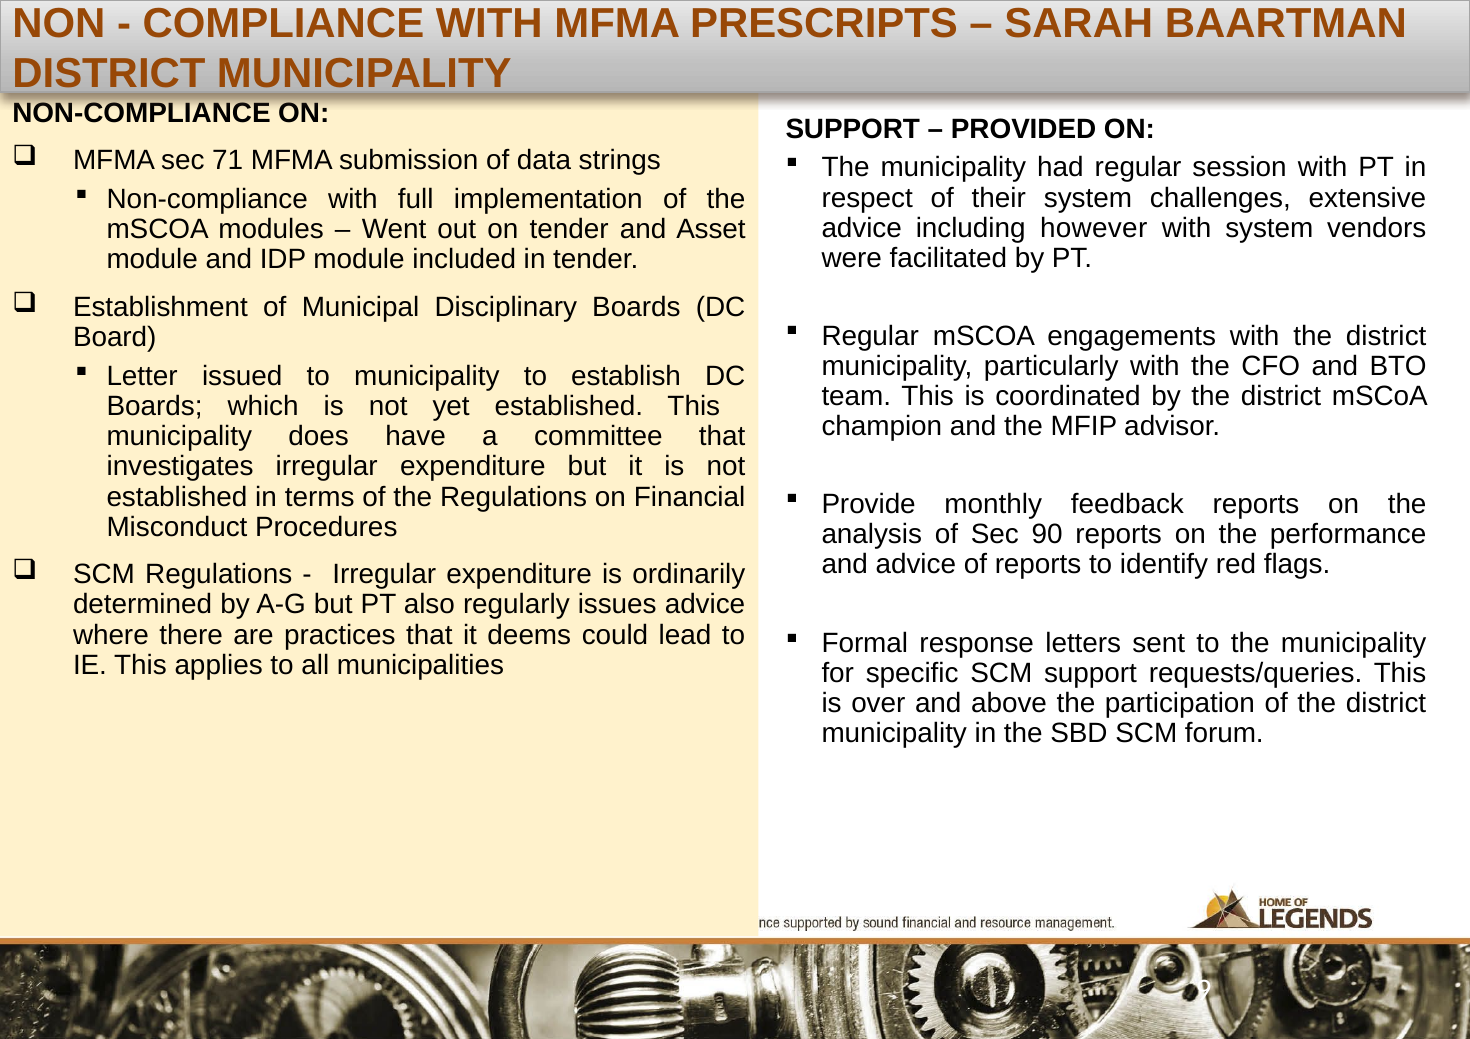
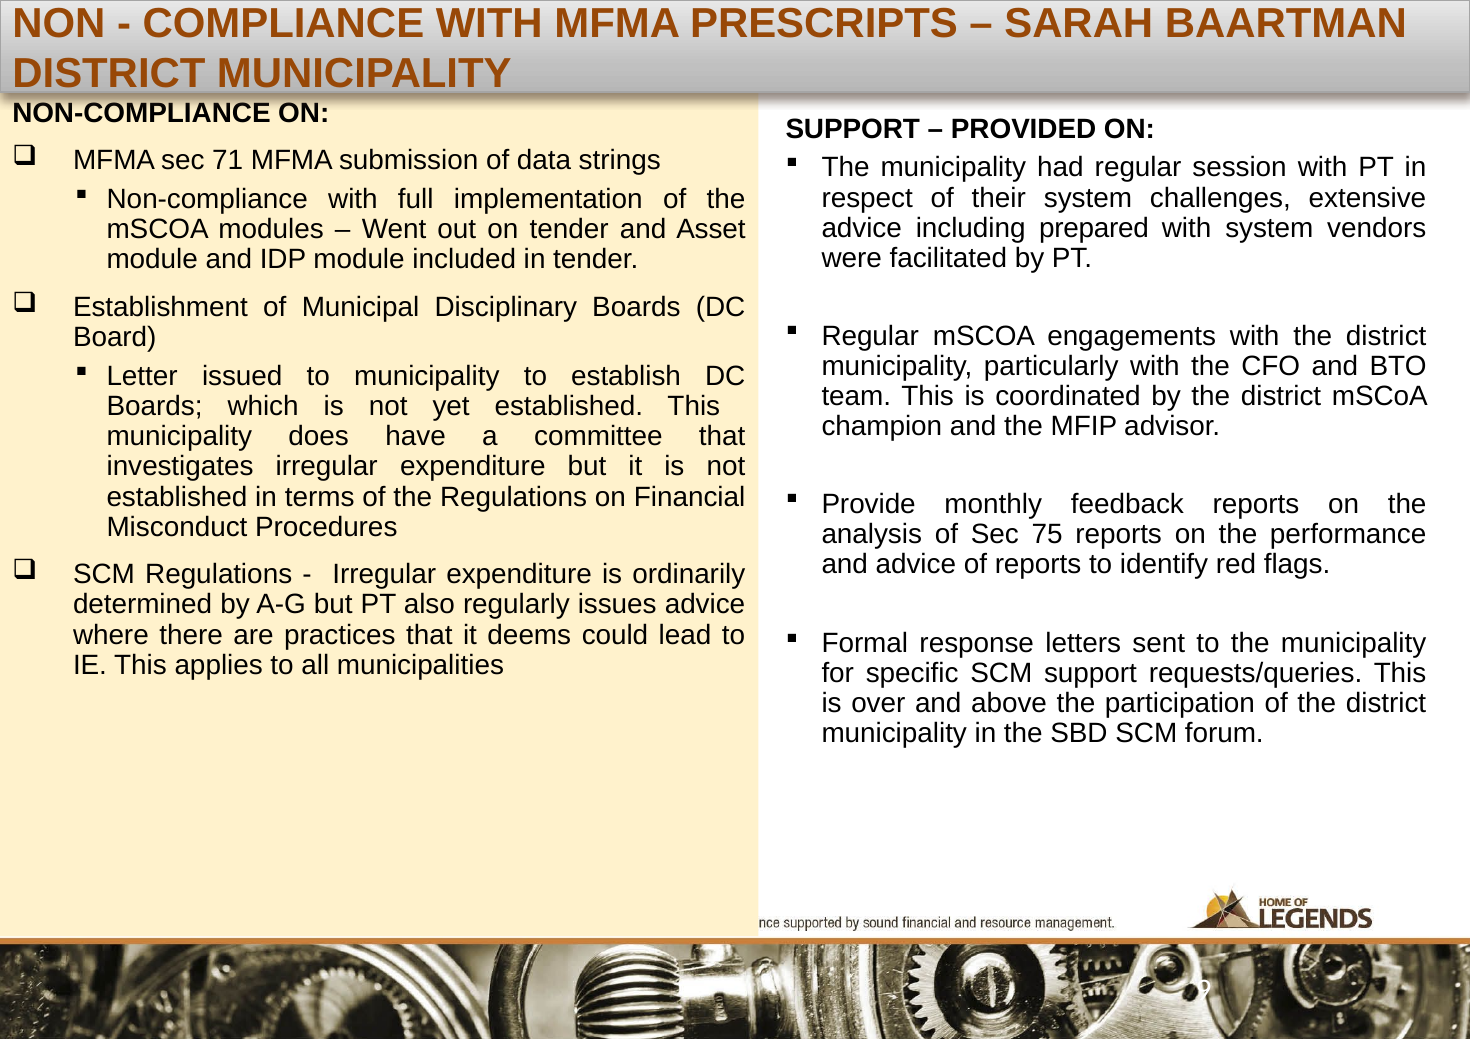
however: however -> prepared (1094, 228)
90: 90 -> 75 (1047, 534)
